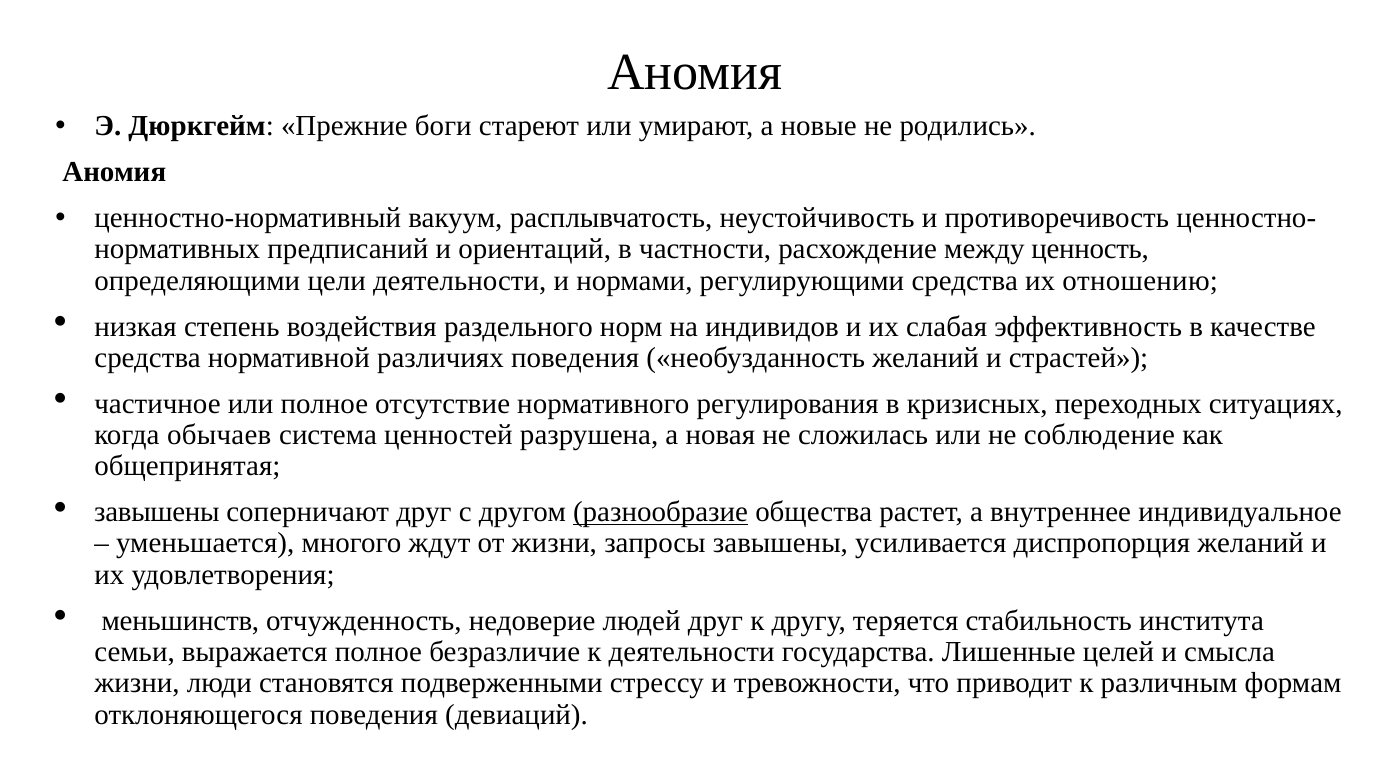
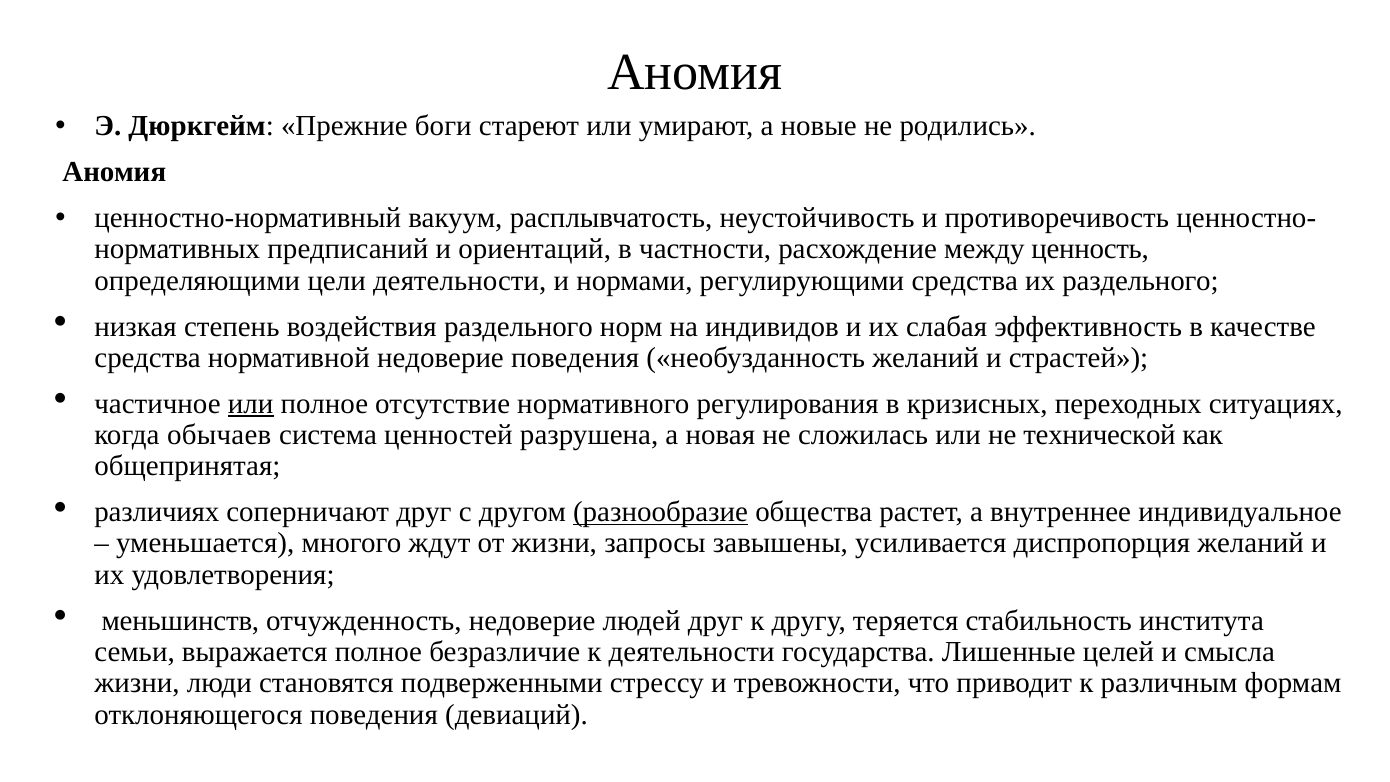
их отношению: отношению -> раздельного (1140, 281)
нормативной различиях: различиях -> недоверие (440, 358)
или underline: none -> present (251, 404)
соблюдение: соблюдение -> технической (1100, 435)
завышены: завышены -> различиях (157, 512)
